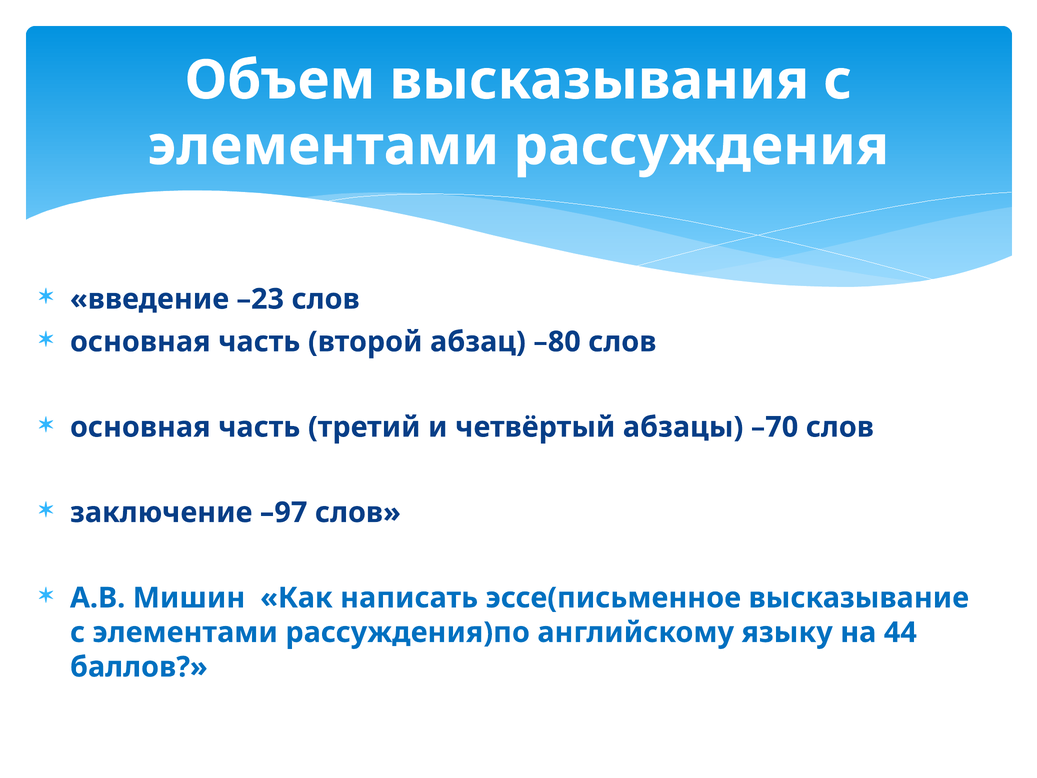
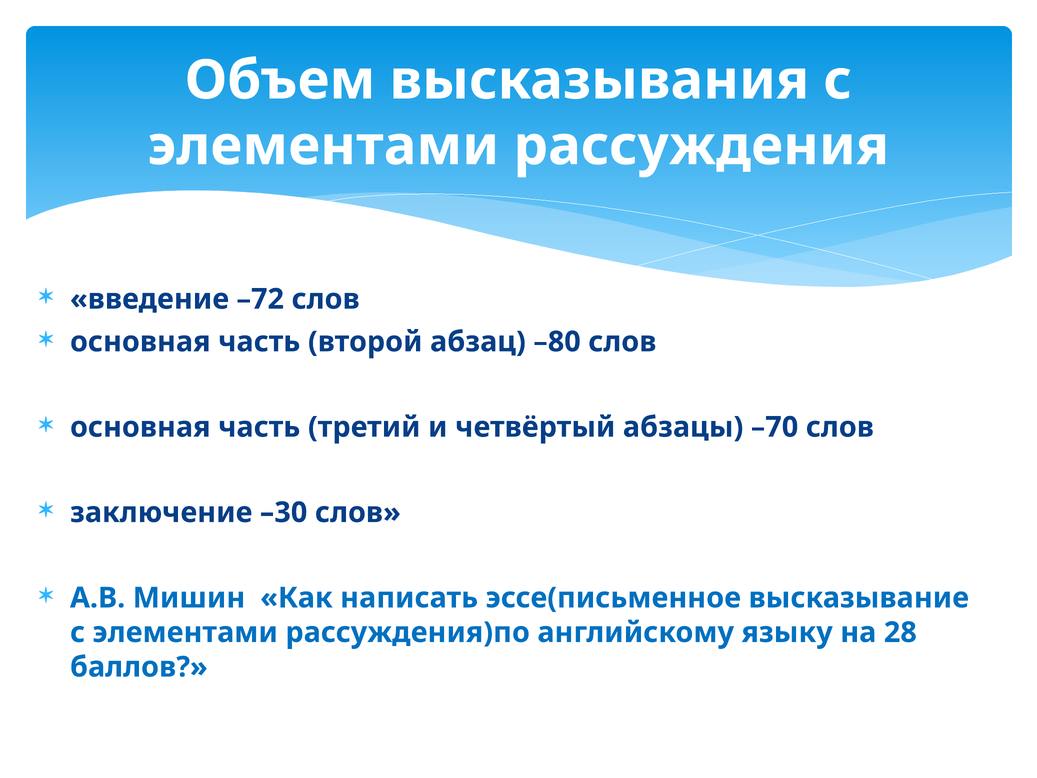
–23: –23 -> –72 (260, 299)
–97: –97 -> –30 (284, 512)
44: 44 -> 28 (900, 632)
